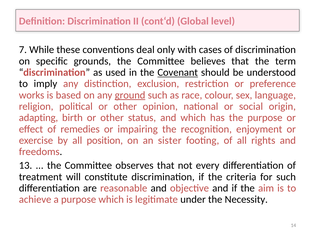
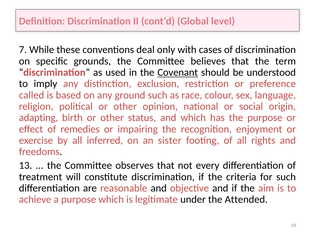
works: works -> called (32, 95)
ground underline: present -> none (130, 95)
position: position -> inferred (105, 141)
Necessity: Necessity -> Attended (246, 200)
